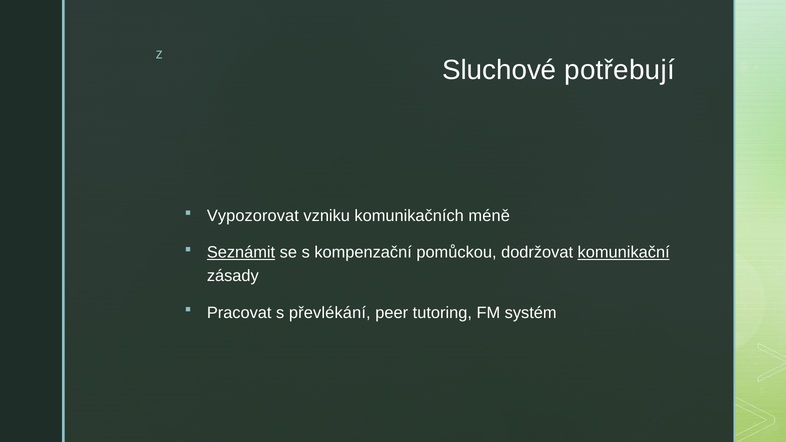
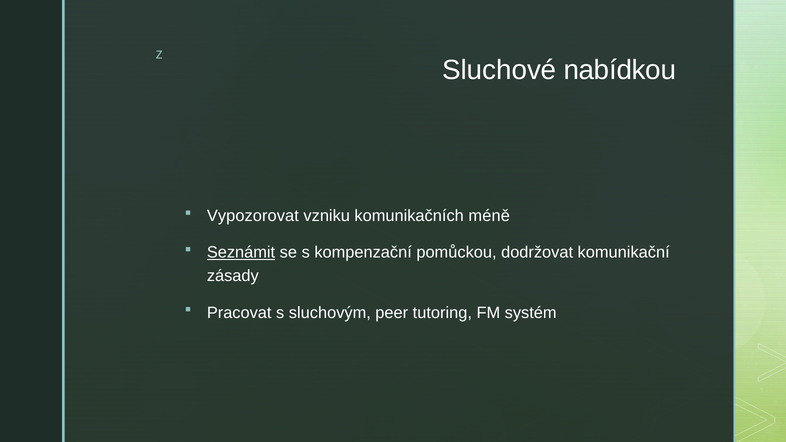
potřebují: potřebují -> nabídkou (620, 70)
komunikační underline: present -> none (624, 252)
převlékání: převlékání -> sluchovým (330, 313)
